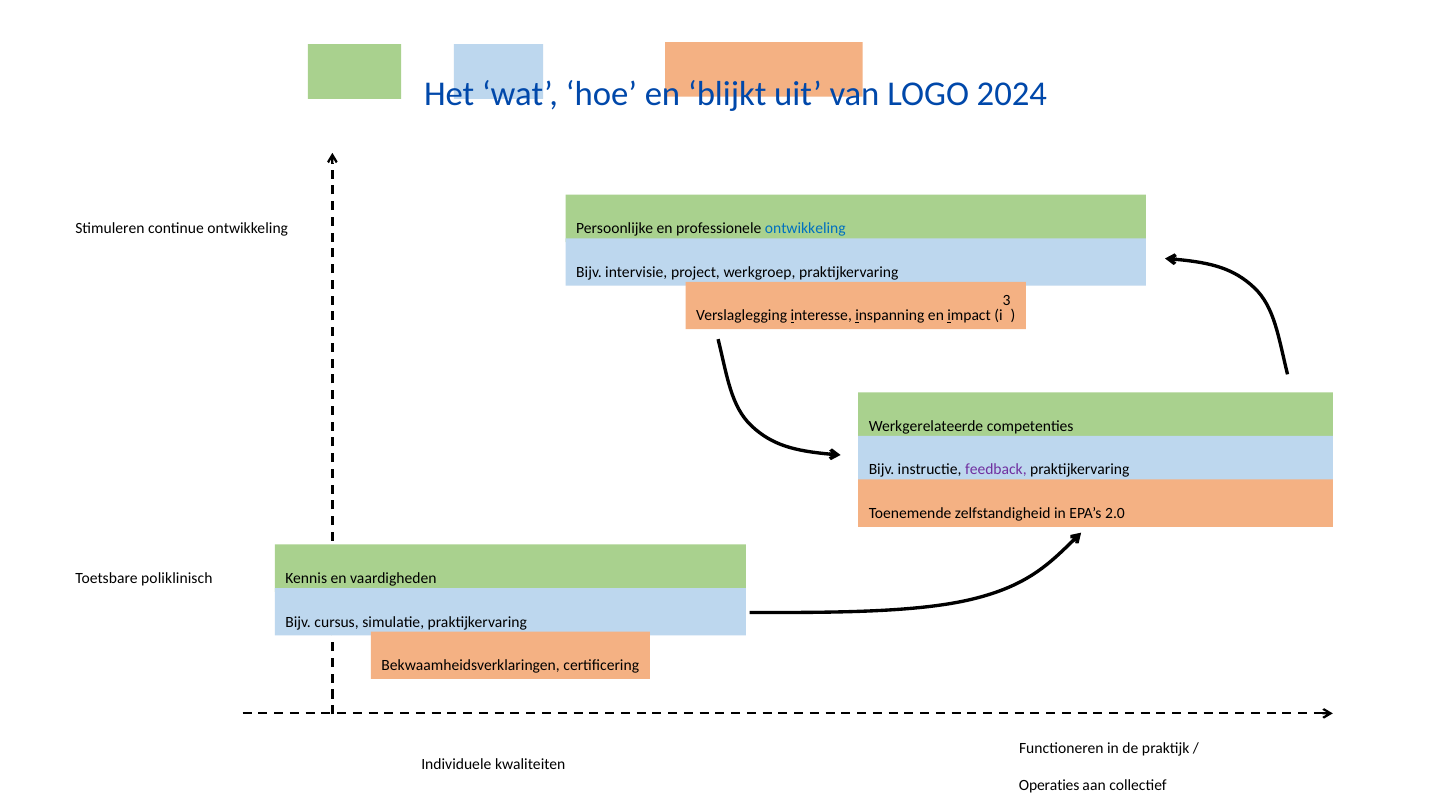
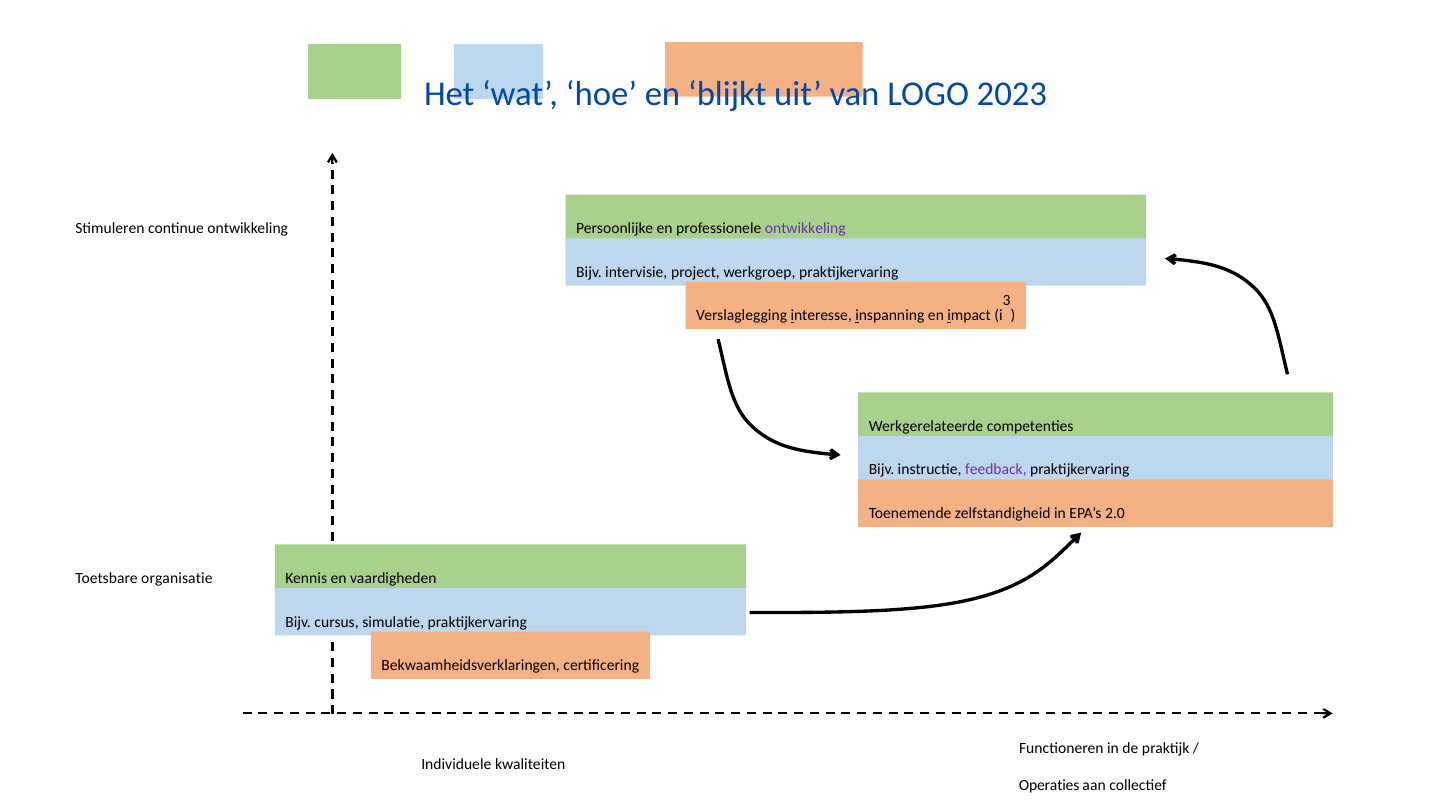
2024: 2024 -> 2023 (1012, 94)
ontwikkeling colour: blue -> purple (805, 229)
poliklinisch: poliklinisch -> organisatie (177, 578)
